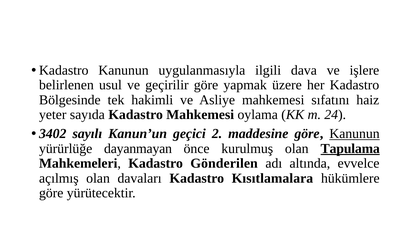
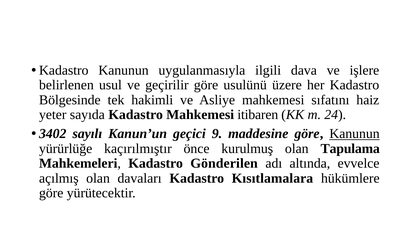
yapmak: yapmak -> usulünü (245, 85)
oylama: oylama -> itibaren (258, 115)
2: 2 -> 9 (217, 134)
dayanmayan: dayanmayan -> kaçırılmıştır (138, 149)
Tapulama underline: present -> none (350, 149)
